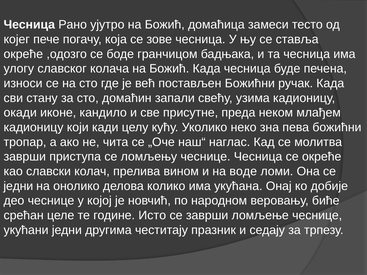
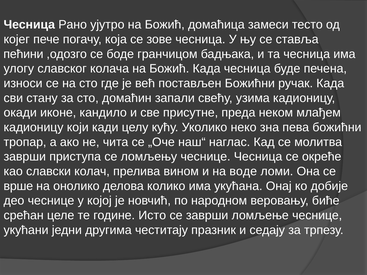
окреће: окреће -> пећини (23, 54)
једни: једни -> врше (18, 186)
